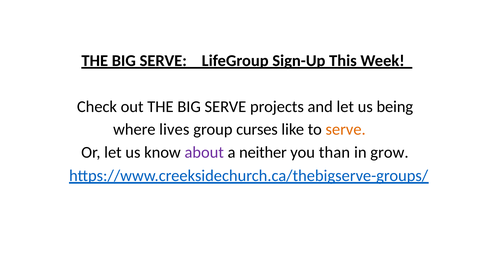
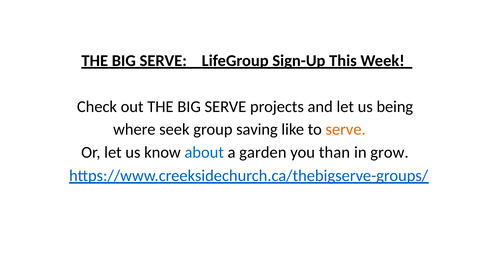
lives: lives -> seek (174, 129)
curses: curses -> saving (257, 129)
about colour: purple -> blue (204, 152)
neither: neither -> garden (263, 152)
